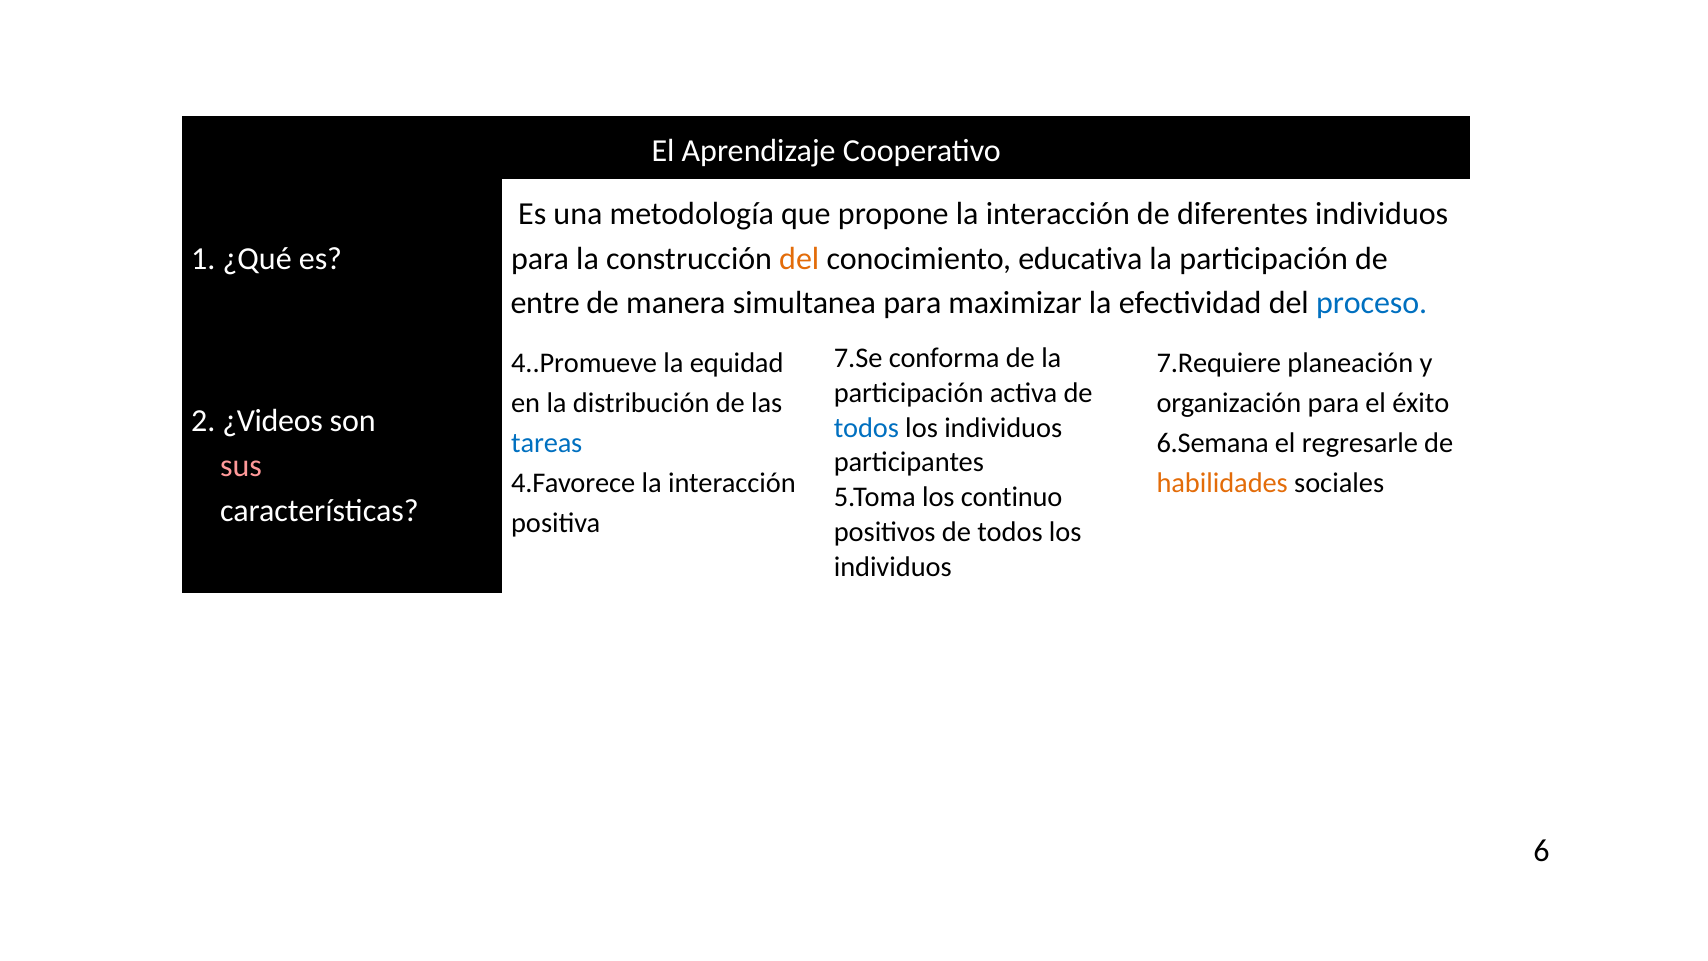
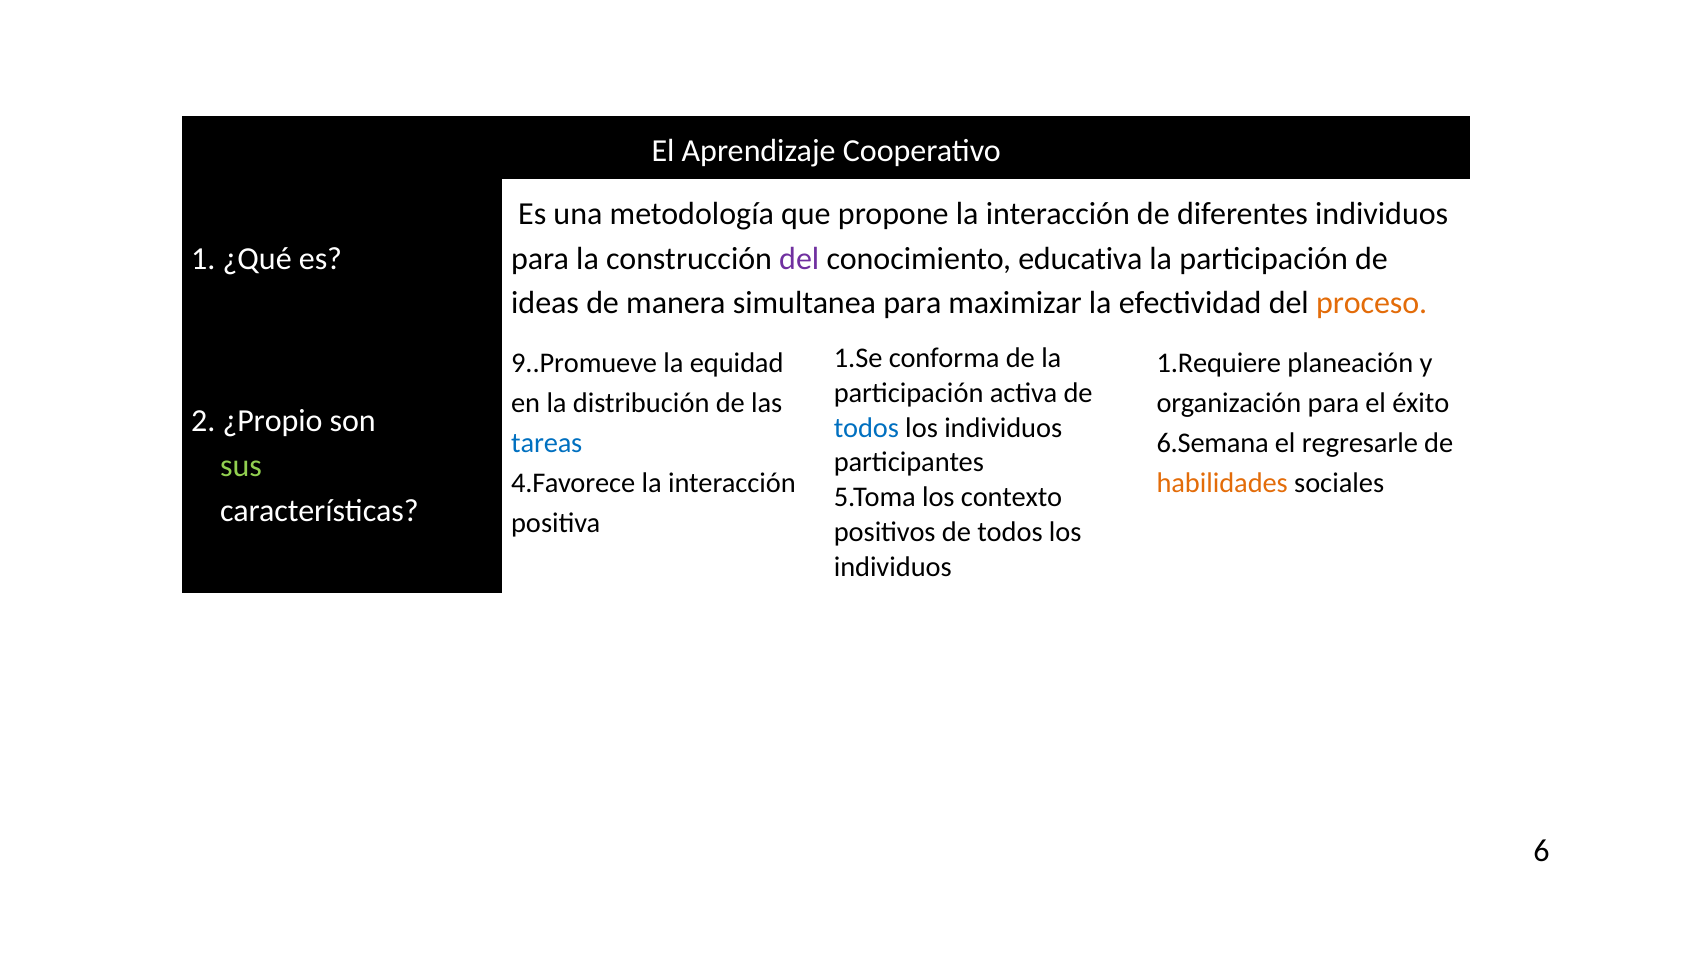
del colour: orange -> purple (799, 258)
entre: entre -> ideas (545, 303)
proceso colour: blue -> orange (1372, 303)
7.Se: 7.Se -> 1.Se (858, 358)
4..Promueve: 4..Promueve -> 9..Promueve (584, 363)
7.Requiere: 7.Requiere -> 1.Requiere (1219, 363)
¿Videos: ¿Videos -> ¿Propio (273, 420)
sus colour: pink -> light green (241, 465)
continuo: continuo -> contexto (1012, 497)
